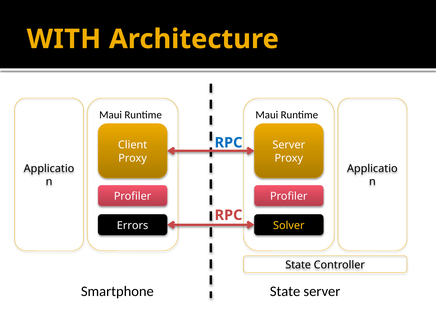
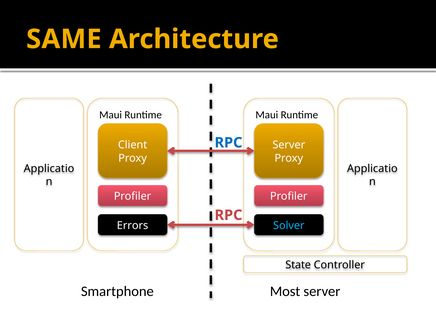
WITH: WITH -> SAME (64, 39)
Solver colour: yellow -> light blue (289, 225)
State: State -> Most (285, 291)
